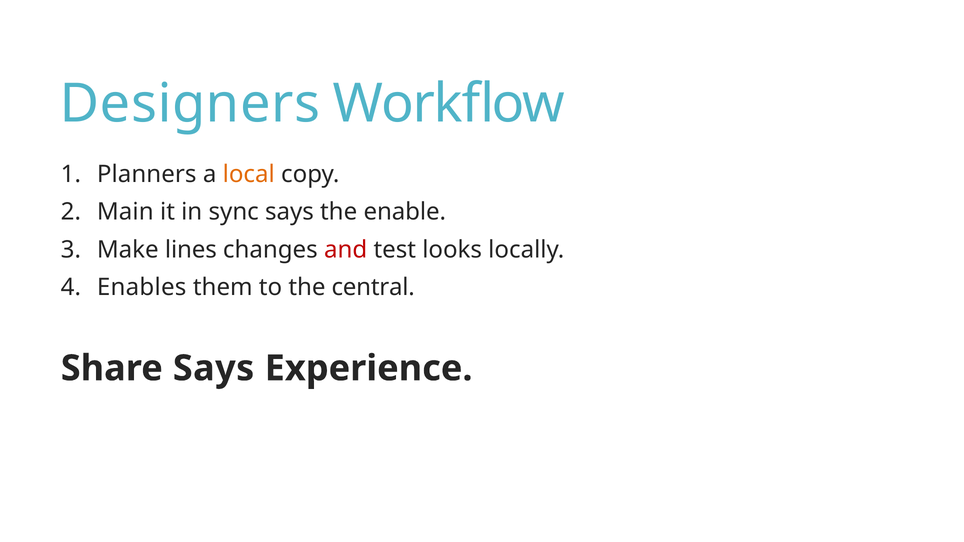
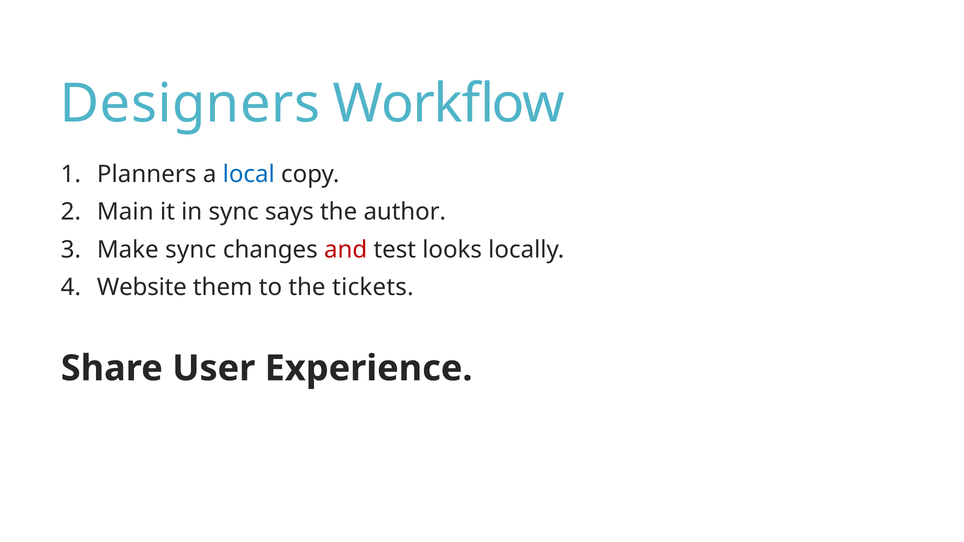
local colour: orange -> blue (249, 174)
enable: enable -> author (405, 212)
Make lines: lines -> sync (191, 250)
Enables: Enables -> Website (142, 287)
central: central -> tickets (373, 287)
Share Says: Says -> User (214, 368)
